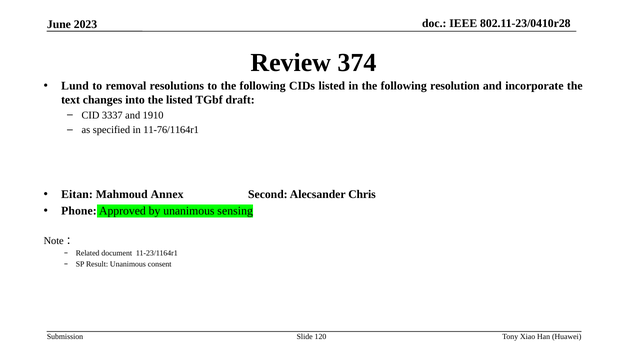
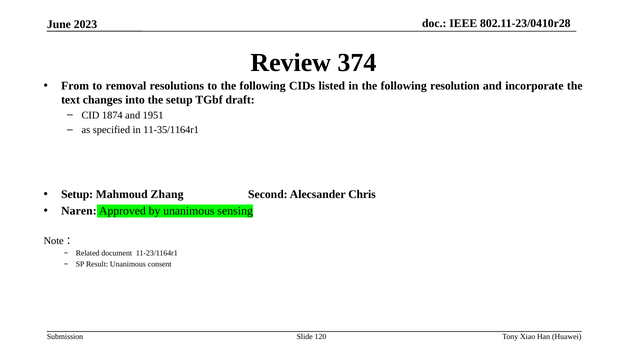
Lund: Lund -> From (75, 86)
the listed: listed -> setup (179, 100)
3337: 3337 -> 1874 (112, 115)
1910: 1910 -> 1951 (153, 115)
11-76/1164r1: 11-76/1164r1 -> 11-35/1164r1 (171, 129)
Eitan: Eitan -> Setup (77, 194)
Annex: Annex -> Zhang (167, 194)
Phone: Phone -> Naren (79, 211)
